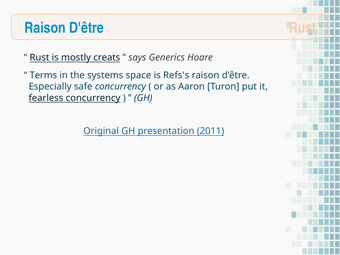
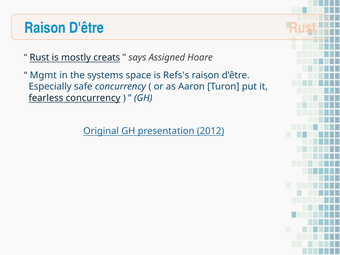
Generics: Generics -> Assigned (167, 58)
Terms: Terms -> Mgmt (43, 75)
2011: 2011 -> 2012 (211, 131)
